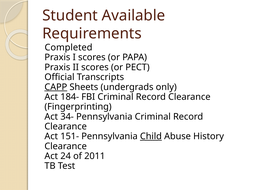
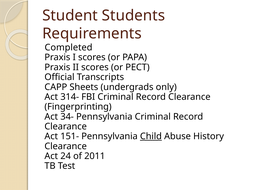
Available: Available -> Students (133, 15)
CAPP underline: present -> none (56, 87)
184-: 184- -> 314- (70, 97)
